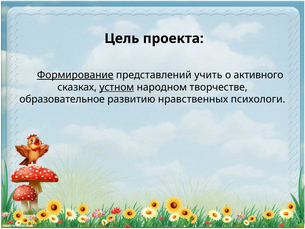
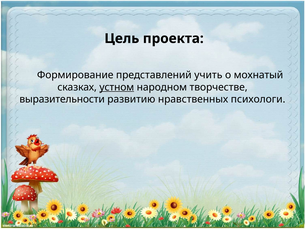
Формирование underline: present -> none (75, 75)
активного: активного -> мохнатый (258, 75)
образовательное: образовательное -> выразительности (62, 99)
